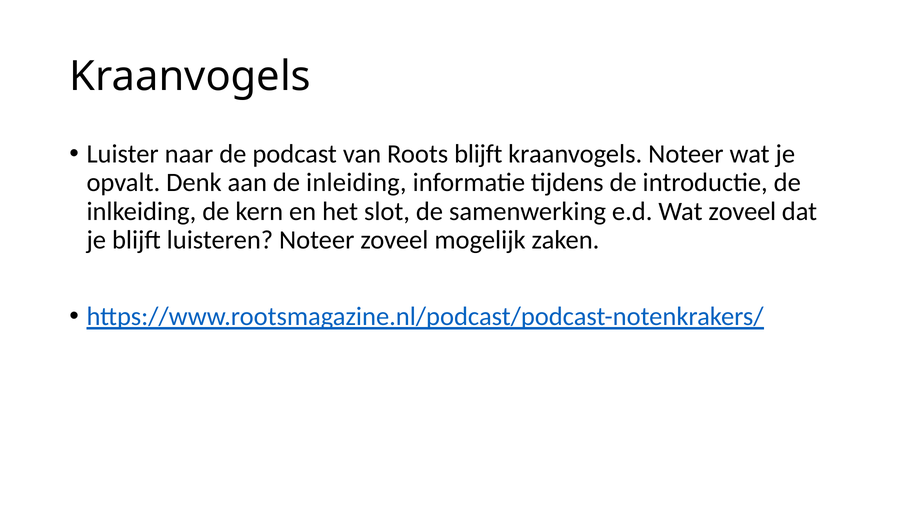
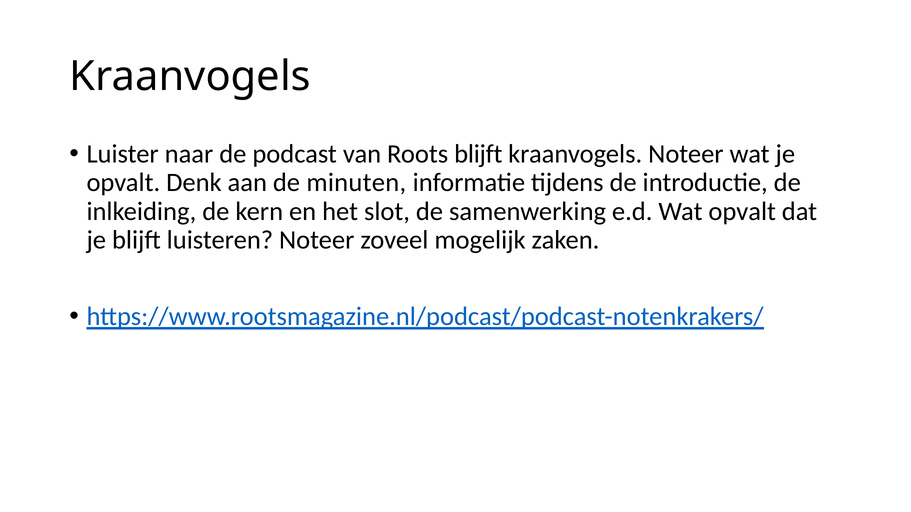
inleiding: inleiding -> minuten (356, 183)
Wat zoveel: zoveel -> opvalt (742, 211)
